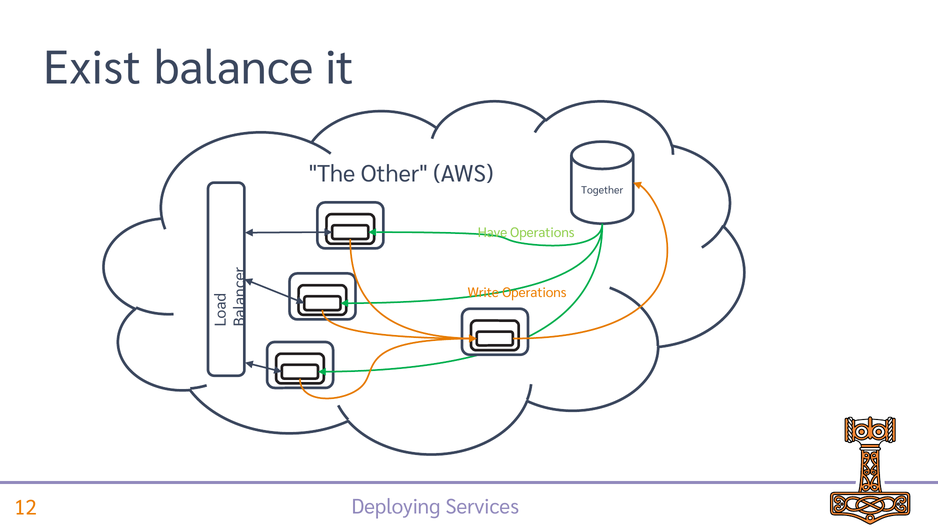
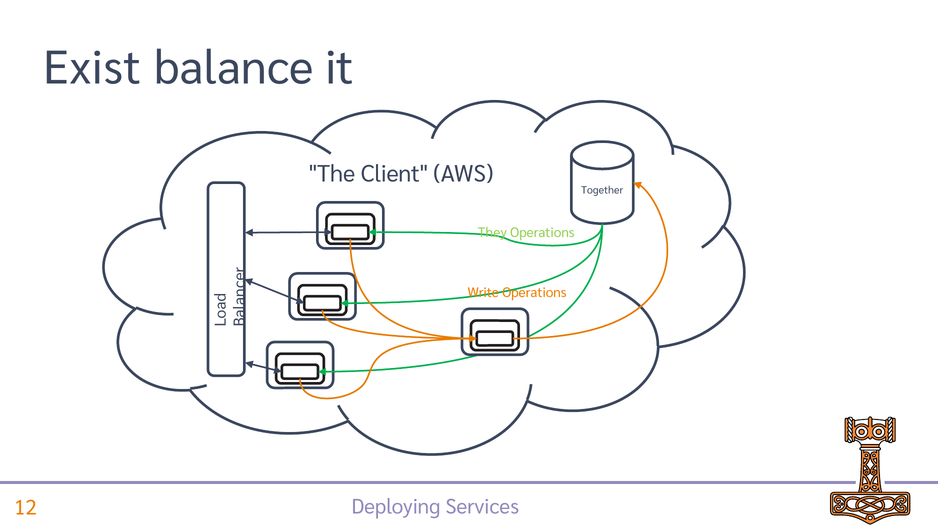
Other: Other -> Client (394, 174)
Have: Have -> They (492, 233)
